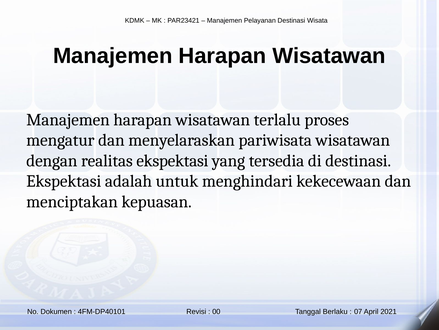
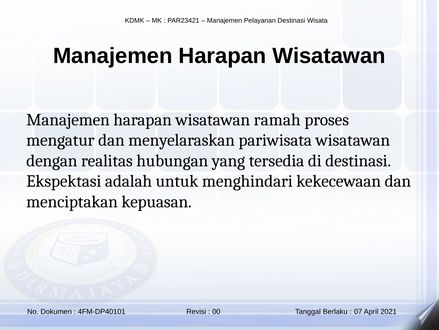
terlalu: terlalu -> ramah (277, 119)
realitas ekspektasi: ekspektasi -> hubungan (172, 160)
